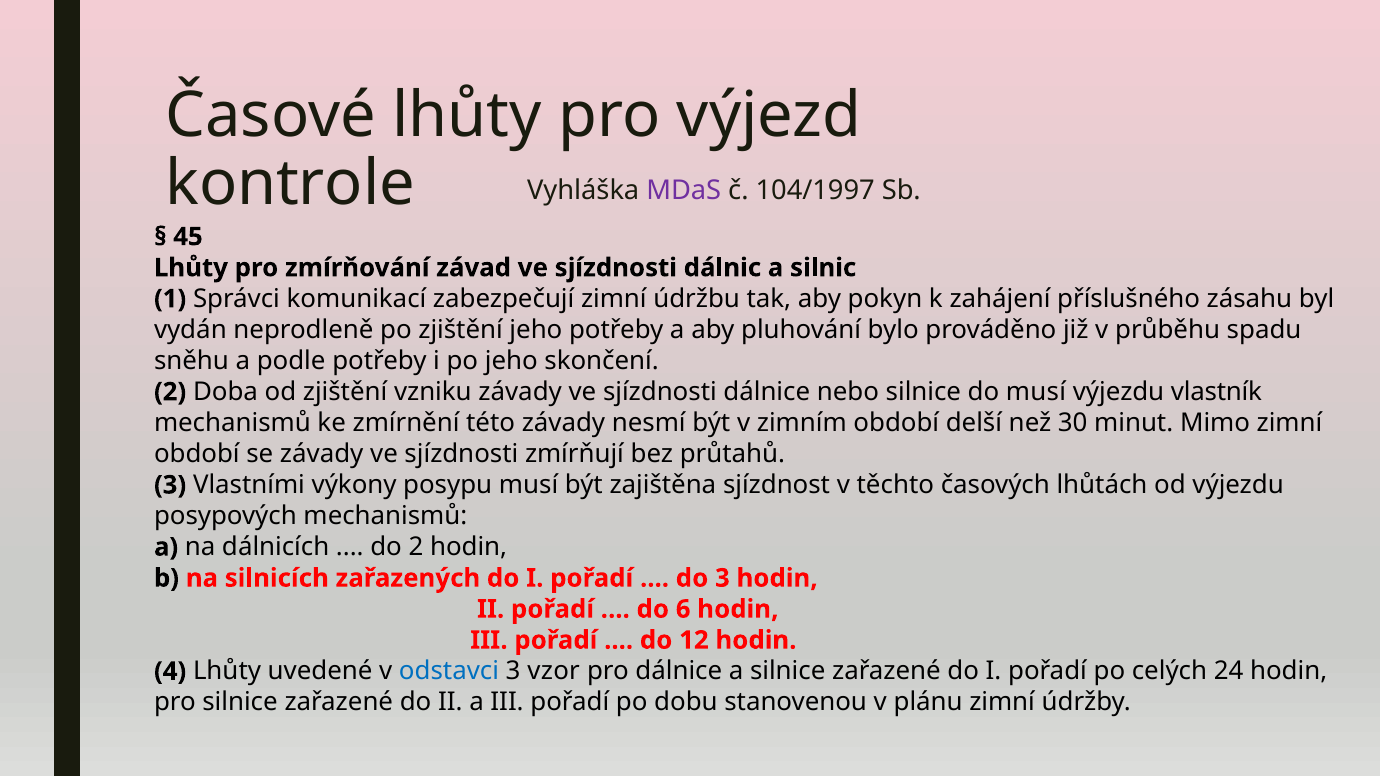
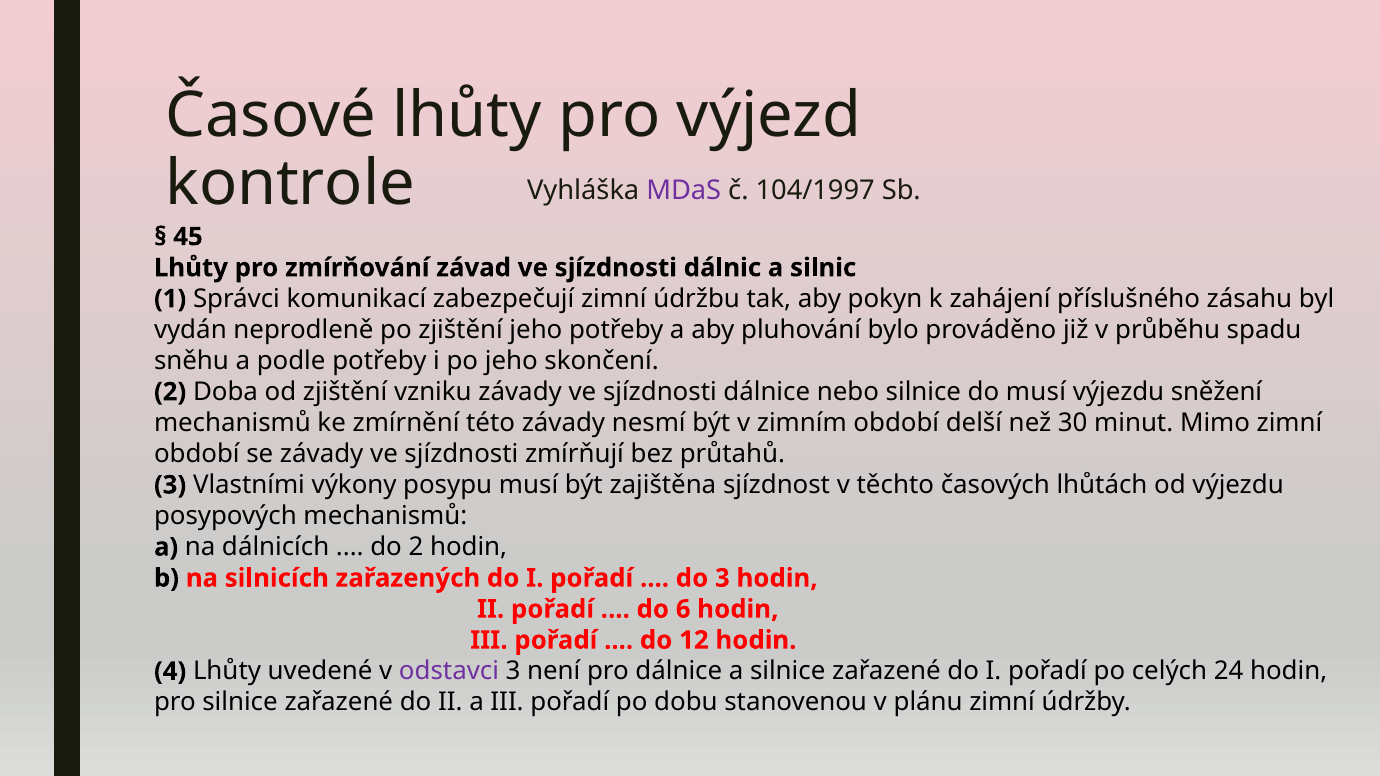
vlastník: vlastník -> sněžení (1216, 392)
odstavci colour: blue -> purple (449, 671)
vzor: vzor -> není (554, 671)
